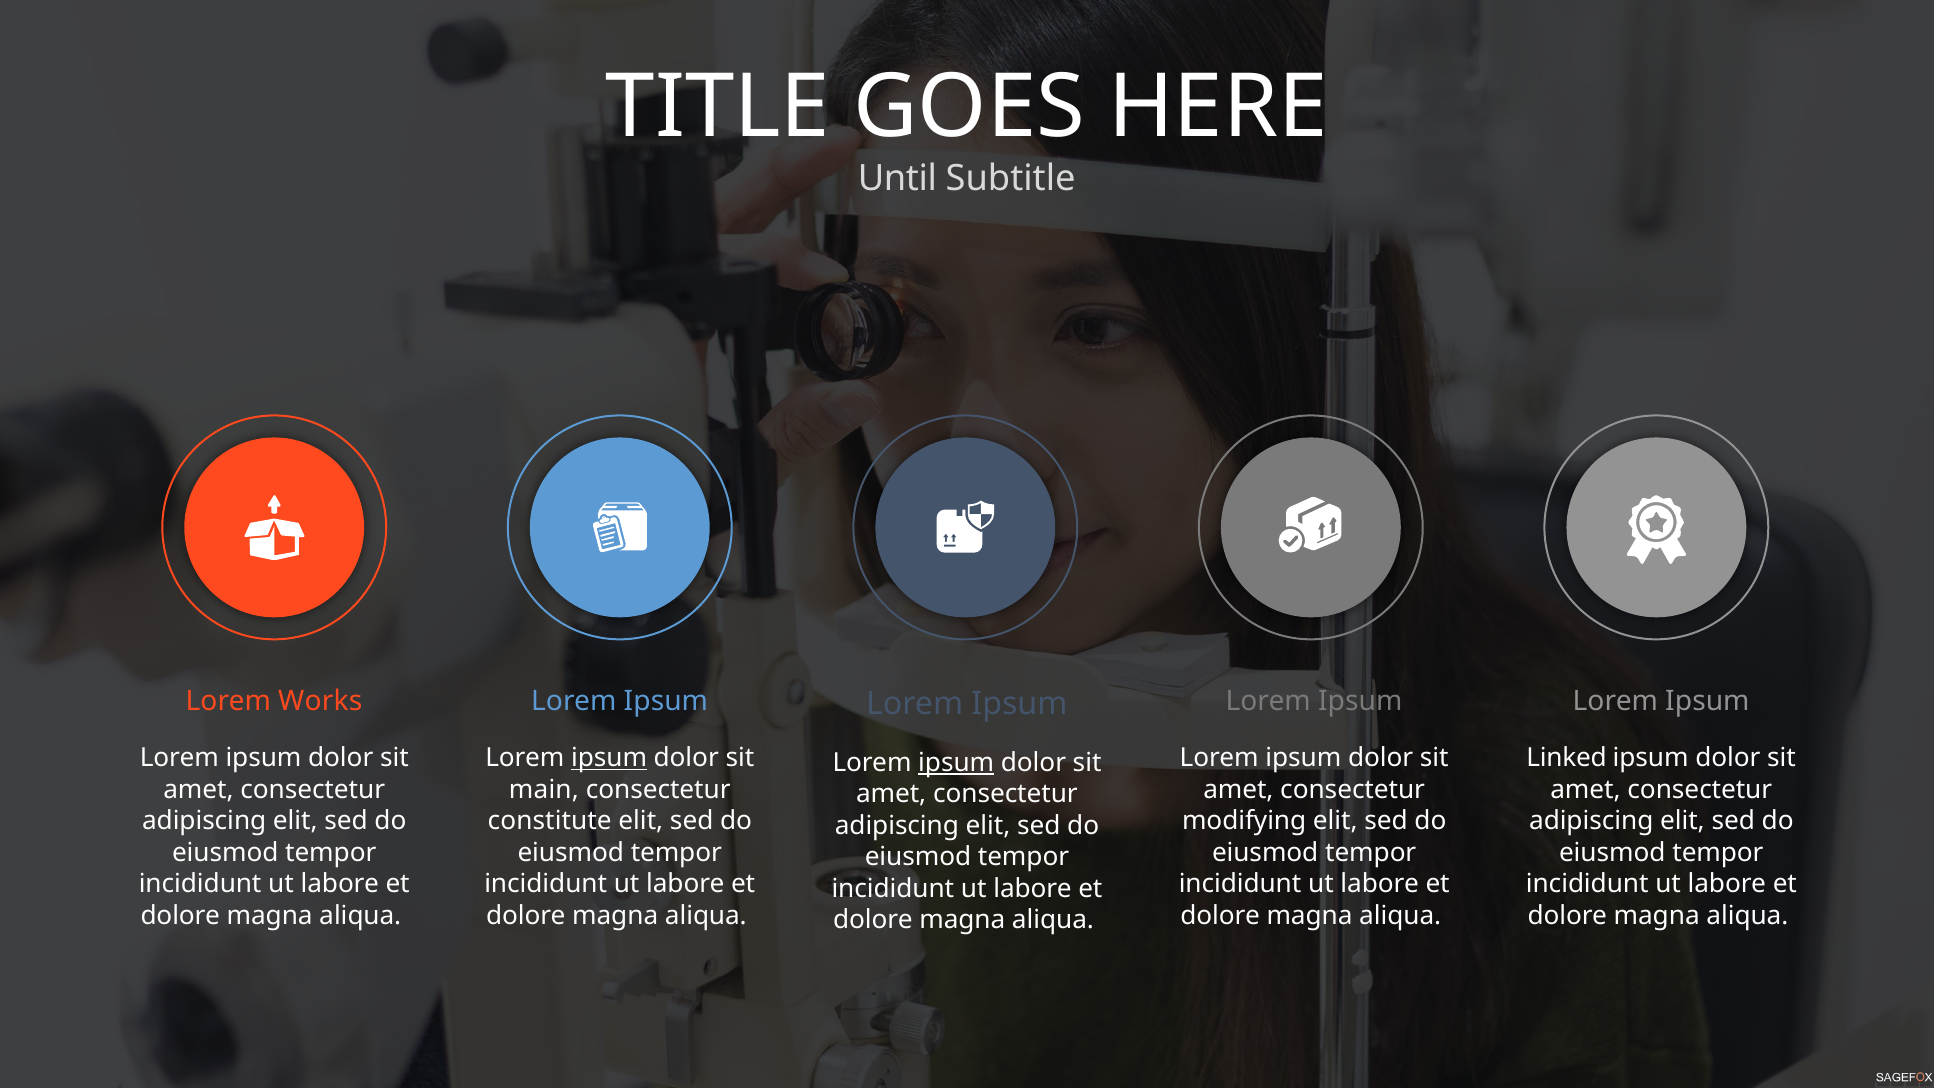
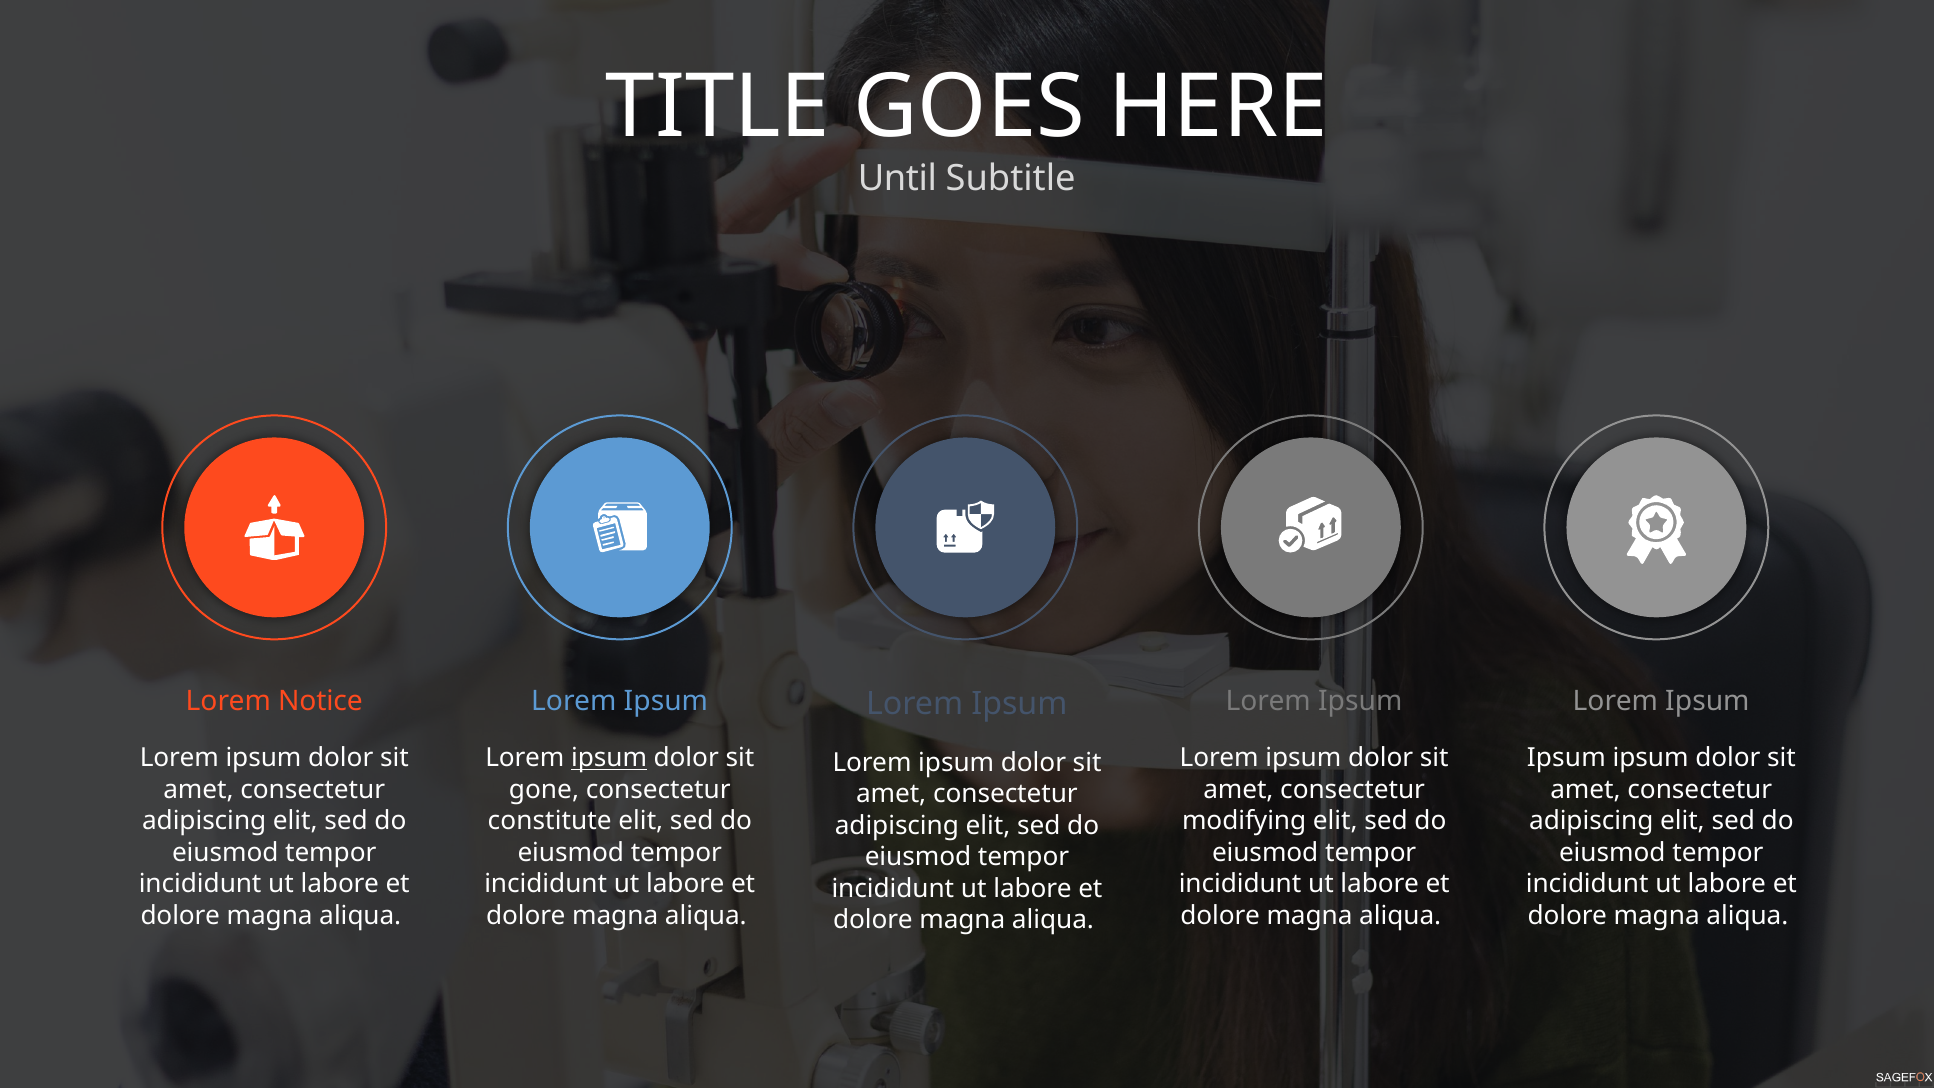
Works: Works -> Notice (320, 701)
Linked: Linked -> Ipsum (1566, 758)
ipsum underline: present -> none (956, 763)
main: main -> gone (544, 789)
